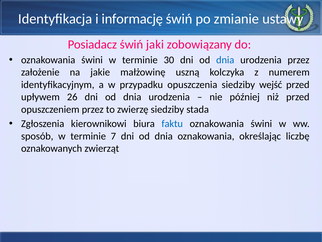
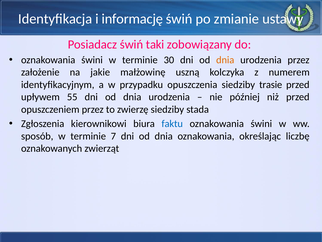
jaki: jaki -> taki (155, 44)
dnia colour: blue -> orange (225, 60)
wejść: wejść -> trasie (271, 85)
26: 26 -> 55 (72, 97)
